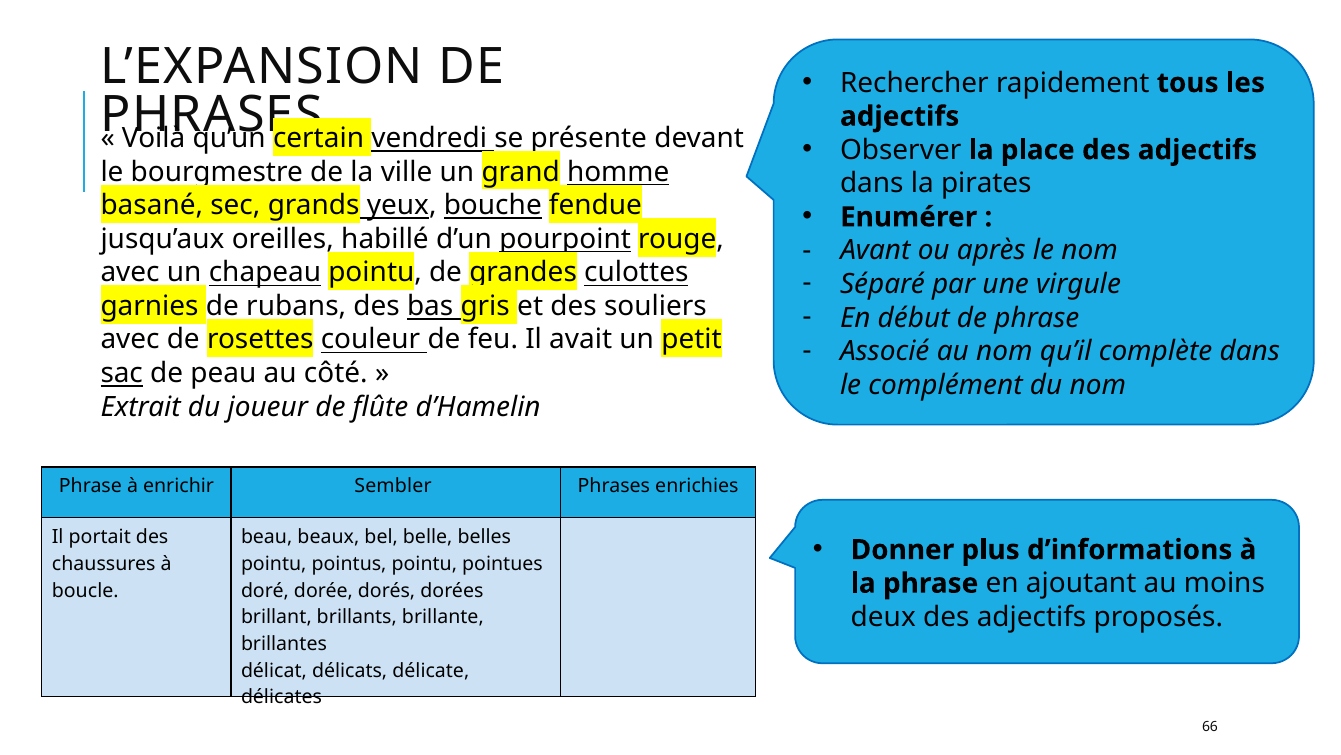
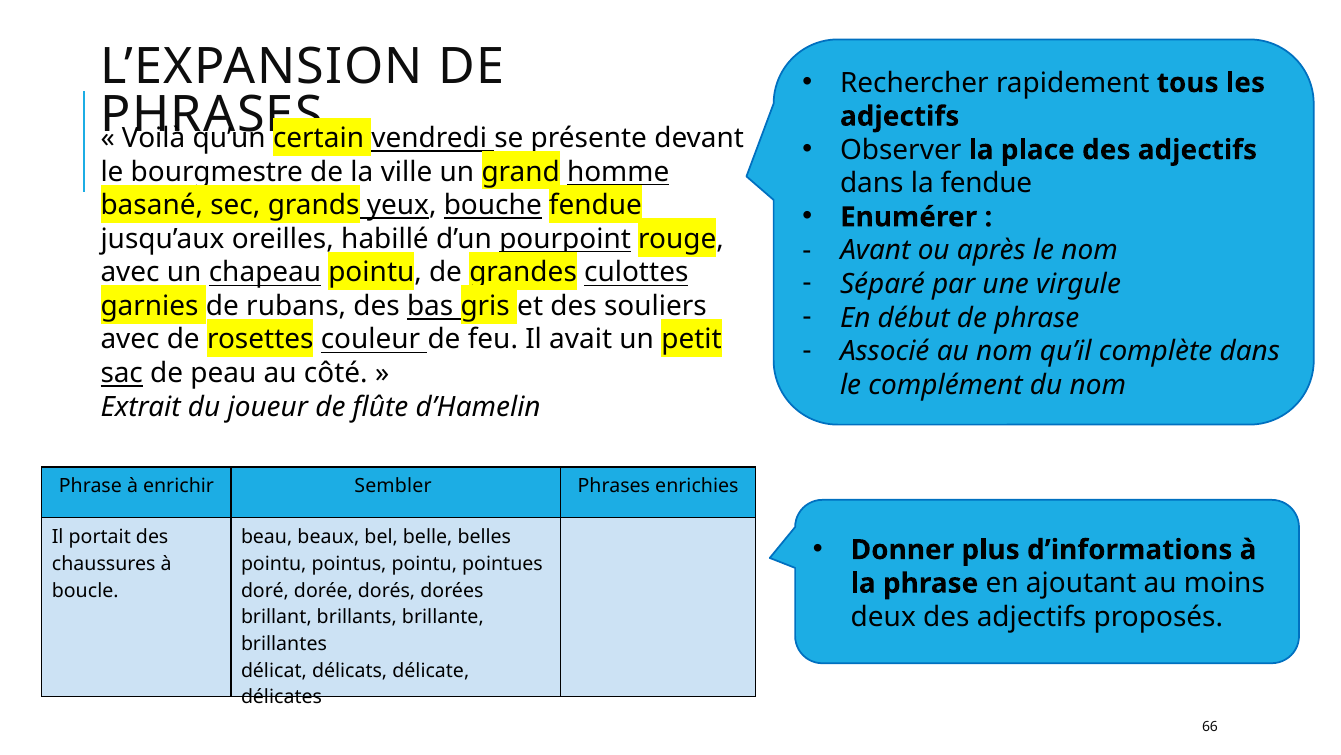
la pirates: pirates -> fendue (986, 183)
